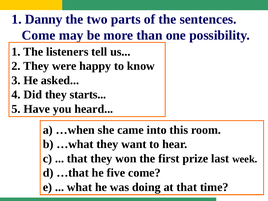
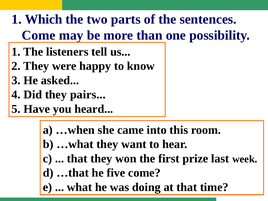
Danny: Danny -> Which (44, 19)
starts: starts -> pairs (88, 95)
